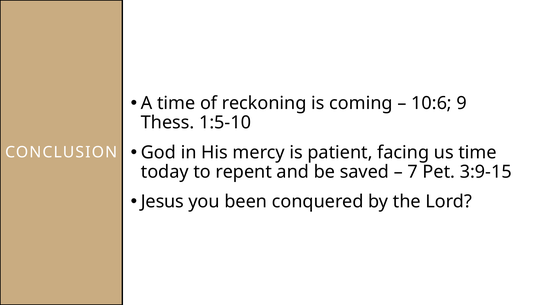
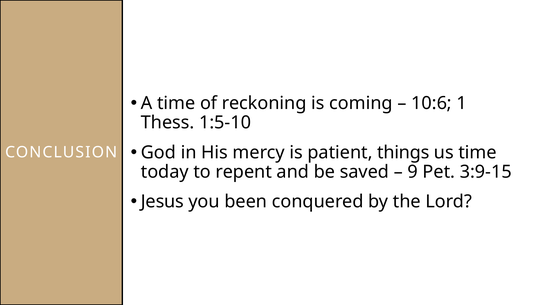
9: 9 -> 1 (462, 103)
facing: facing -> things (403, 152)
7: 7 -> 9 (413, 172)
